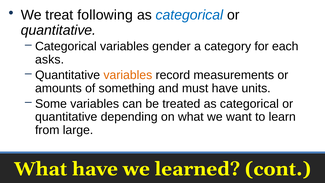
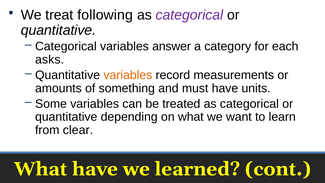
categorical colour: blue -> purple (190, 15)
gender: gender -> answer (172, 46)
large: large -> clear (78, 130)
